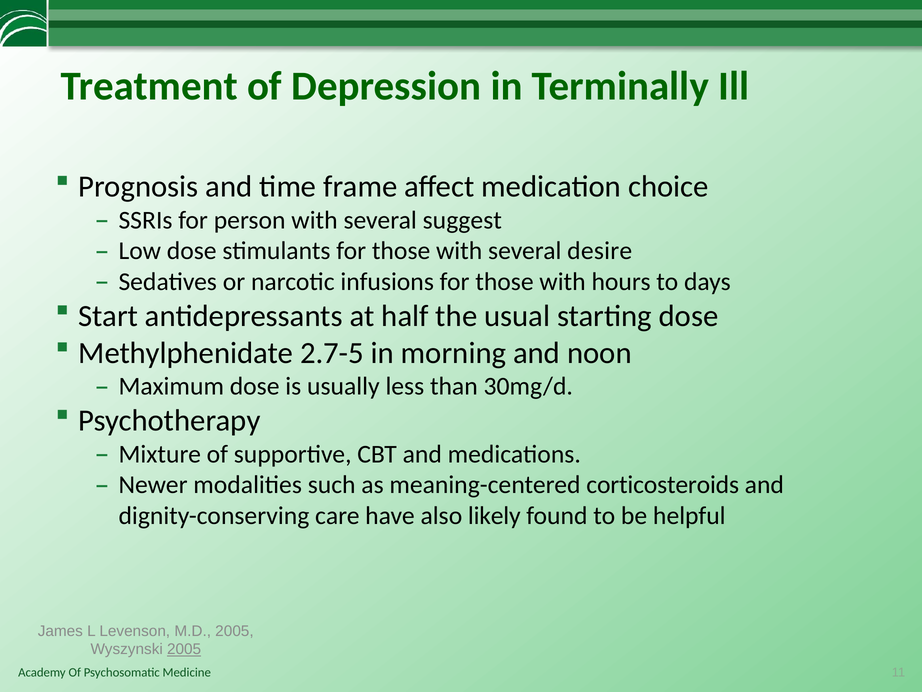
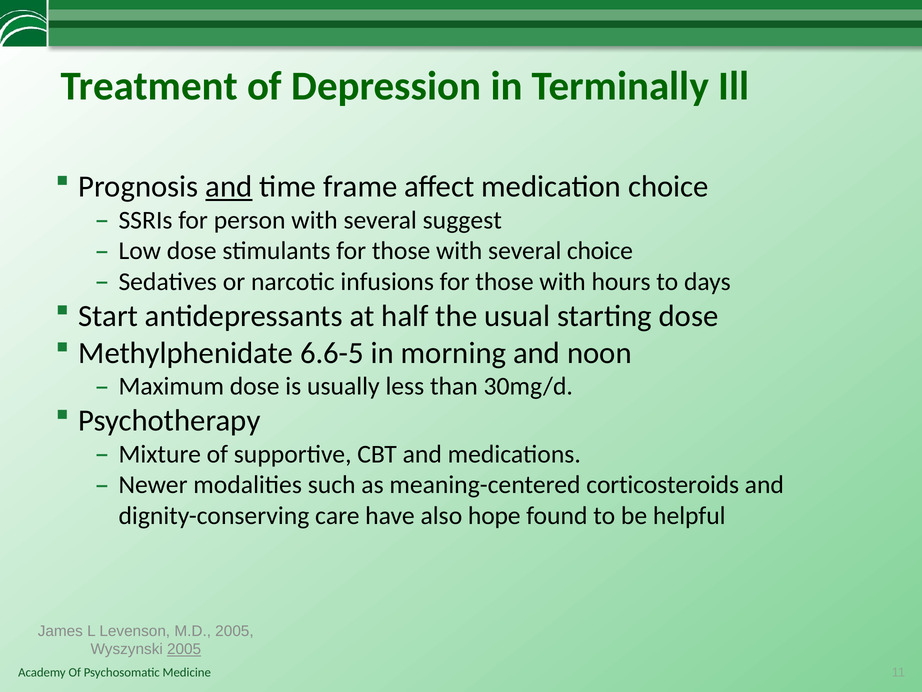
and underline: none -> present (229, 187)
several desire: desire -> choice (600, 251)
2.7-5: 2.7-5 -> 6.6-5 (332, 353)
likely: likely -> hope (494, 515)
